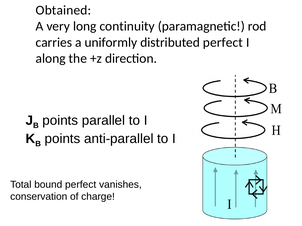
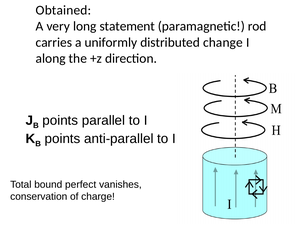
continuity: continuity -> statement (127, 26)
distributed perfect: perfect -> change (223, 42)
